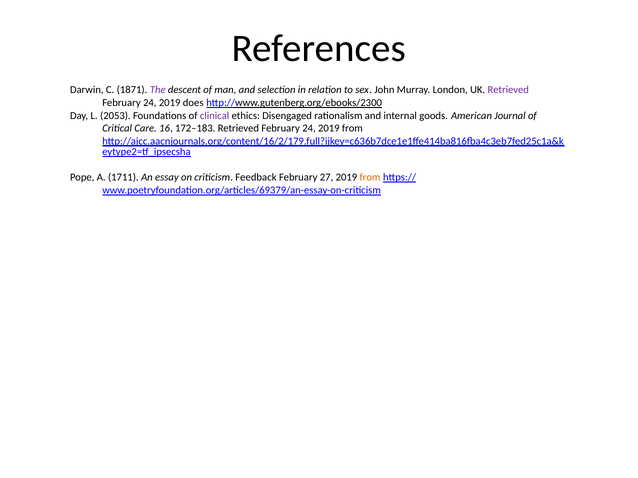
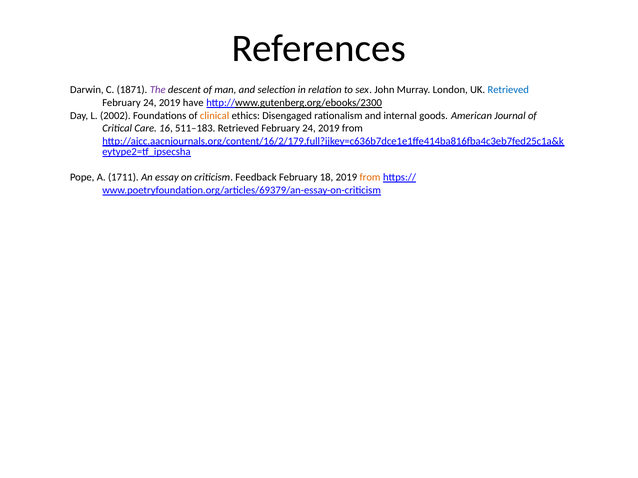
Retrieved colour: purple -> blue (508, 90)
does: does -> have (193, 103)
2053: 2053 -> 2002 (115, 116)
clinical colour: purple -> orange (215, 116)
172–183: 172–183 -> 511–183 (195, 128)
27: 27 -> 18 (327, 178)
